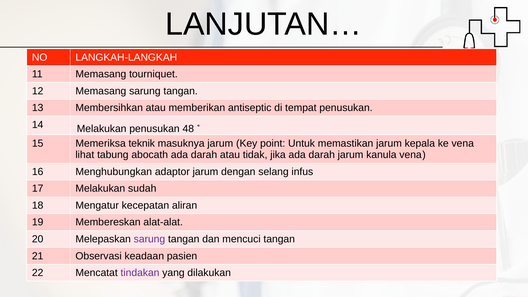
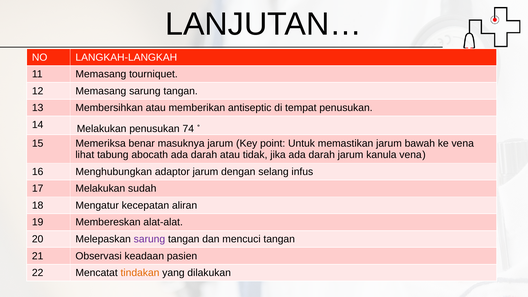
48: 48 -> 74 (188, 129)
teknik: teknik -> benar (142, 143)
kepala: kepala -> bawah (420, 143)
tindakan colour: purple -> orange (140, 273)
